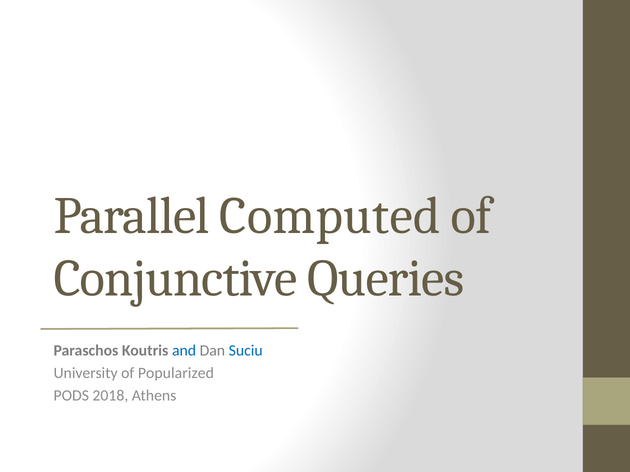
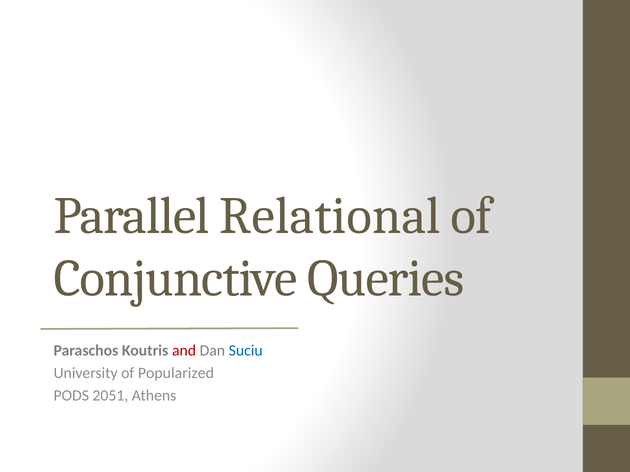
Computed: Computed -> Relational (330, 216)
and colour: blue -> red (184, 351)
2018: 2018 -> 2051 (110, 396)
